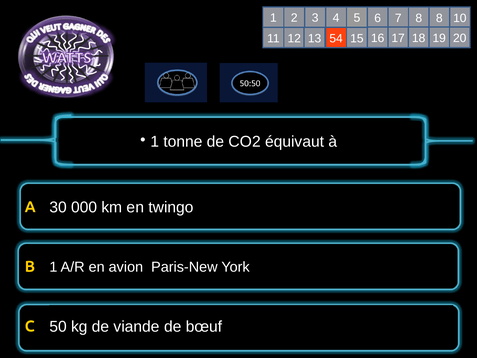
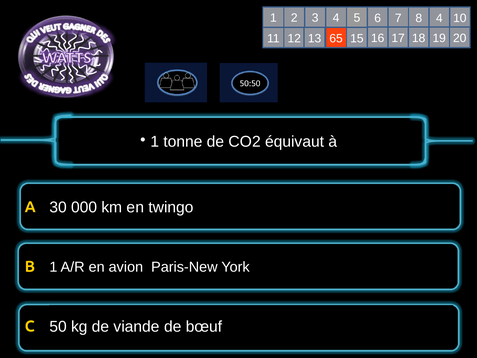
8 8: 8 -> 4 (439, 18)
54: 54 -> 65 (336, 38)
